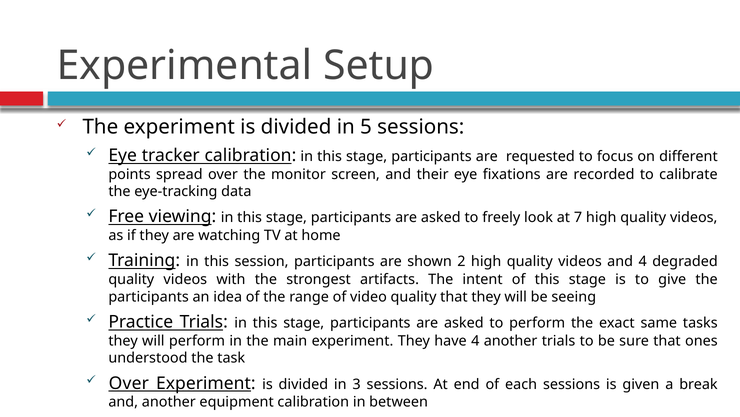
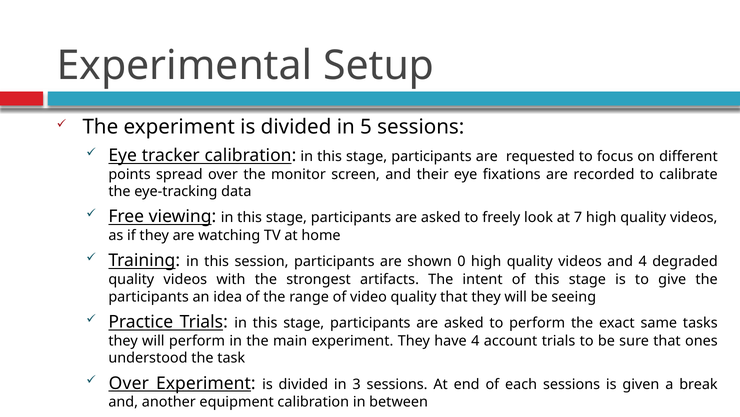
2: 2 -> 0 (461, 261)
4 another: another -> account (511, 340)
